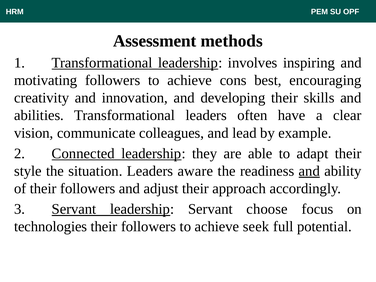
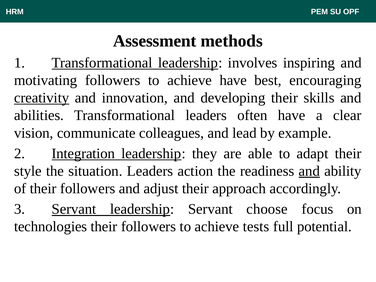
achieve cons: cons -> have (233, 80)
creativity underline: none -> present (42, 98)
Connected: Connected -> Integration (83, 153)
aware: aware -> action (195, 171)
seek: seek -> tests (256, 227)
